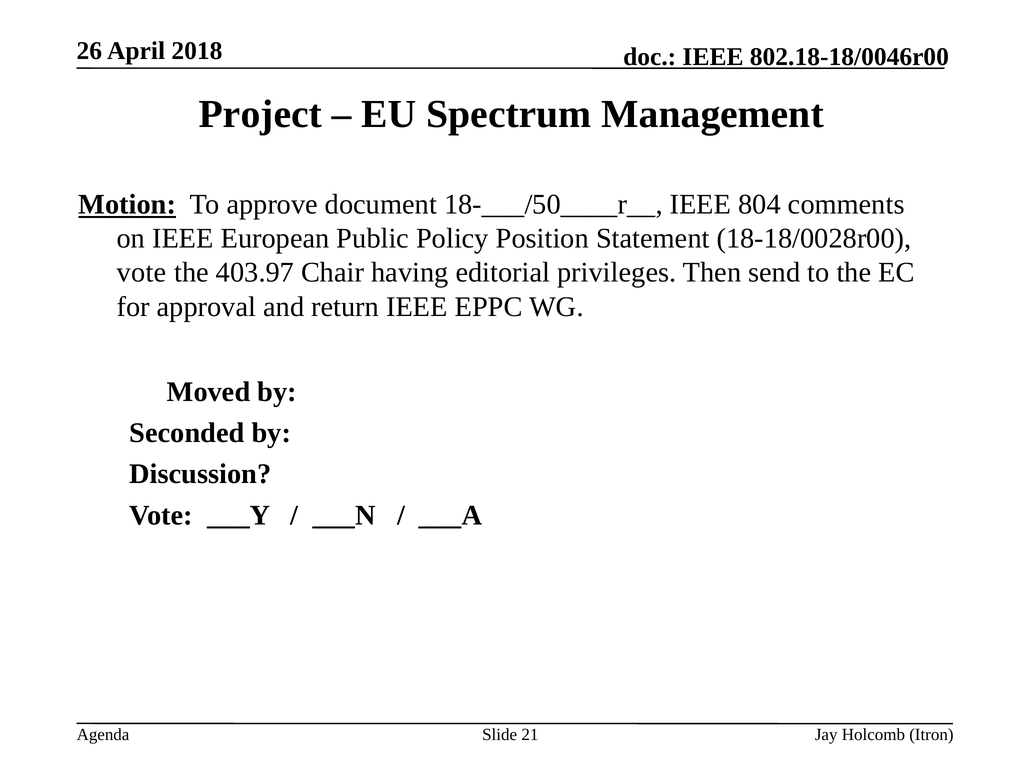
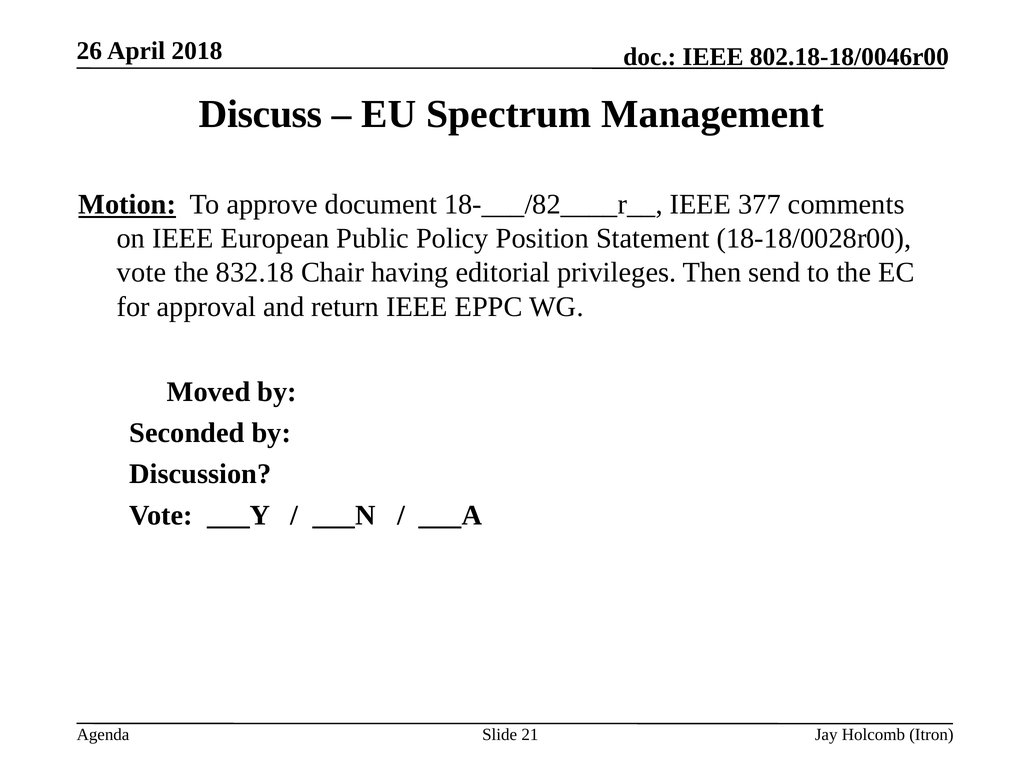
Project: Project -> Discuss (261, 114)
18-___/50____r__: 18-___/50____r__ -> 18-___/82____r__ (553, 204)
804: 804 -> 377 (759, 204)
403.97: 403.97 -> 832.18 (255, 273)
